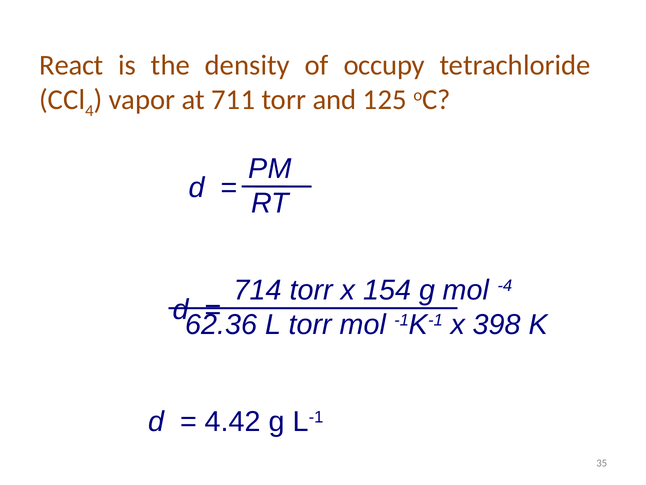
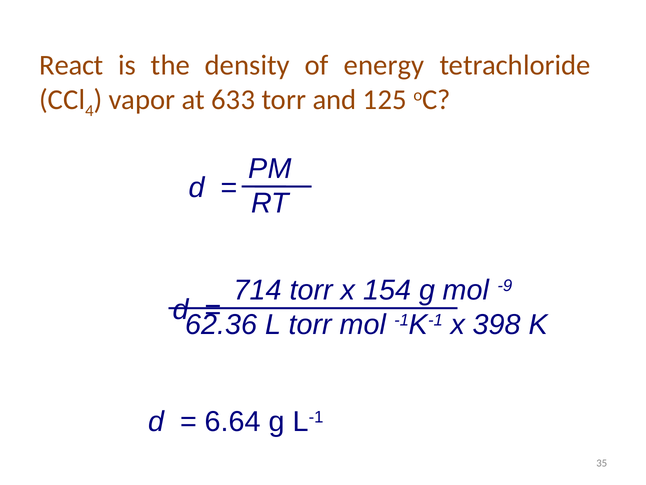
occupy: occupy -> energy (384, 65)
711: 711 -> 633 (233, 100)
-4: -4 -> -9 (505, 285)
4.42: 4.42 -> 6.64 (233, 421)
